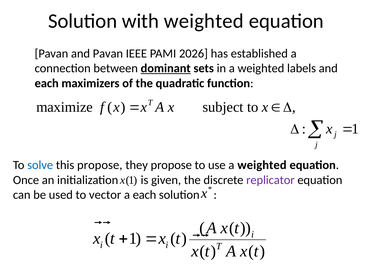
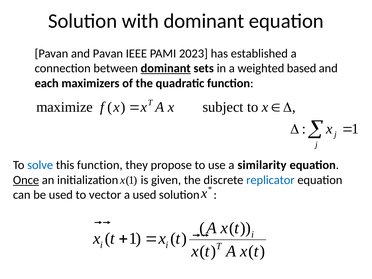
with weighted: weighted -> dominant (204, 21)
2026: 2026 -> 2023 (193, 54)
labels: labels -> based (302, 68)
this propose: propose -> function (100, 165)
use a weighted: weighted -> similarity (262, 165)
Once underline: none -> present (26, 180)
replicator colour: purple -> blue (270, 180)
a each: each -> used (144, 195)
